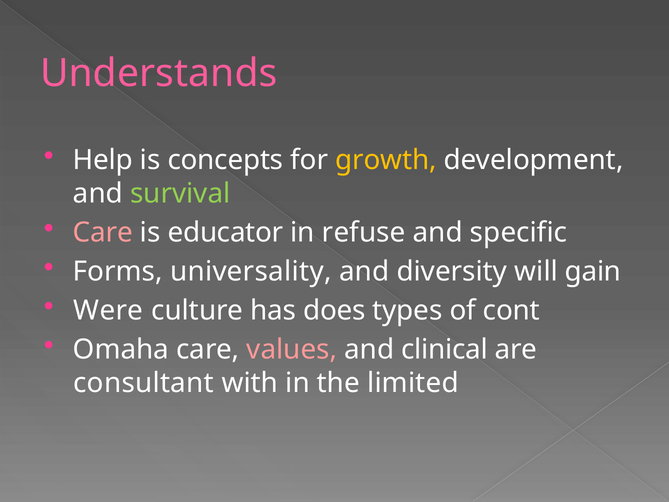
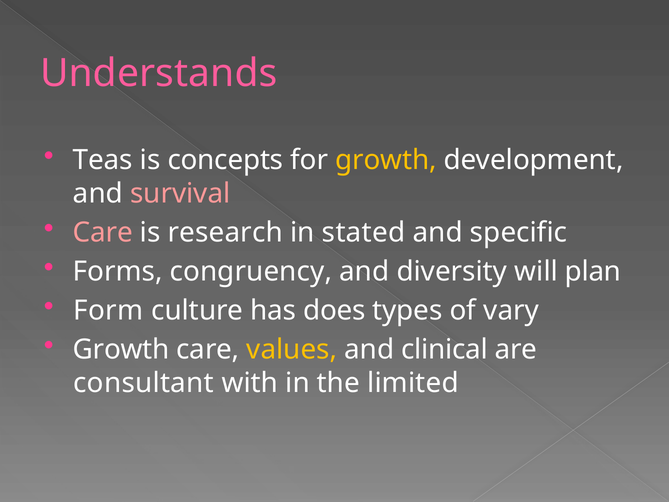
Help: Help -> Teas (103, 160)
survival colour: light green -> pink (180, 193)
educator: educator -> research (225, 232)
refuse: refuse -> stated (364, 232)
universality: universality -> congruency (251, 271)
gain: gain -> plan (593, 271)
Were: Were -> Form (108, 310)
cont: cont -> vary (511, 310)
Omaha: Omaha -> Growth (121, 349)
values colour: pink -> yellow (292, 349)
